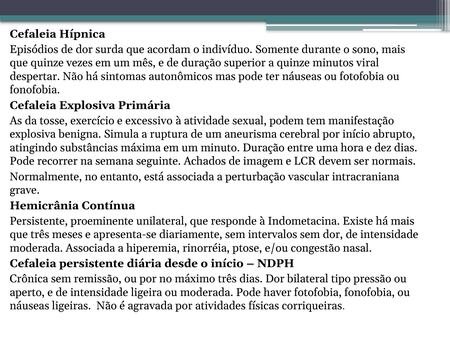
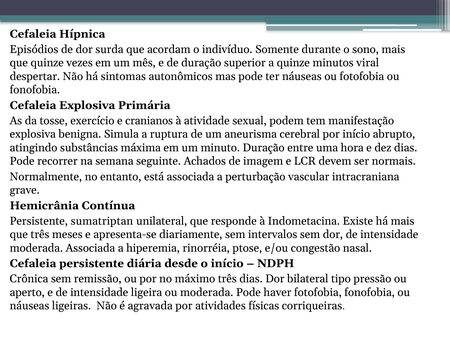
excessivo: excessivo -> cranianos (149, 121)
proeminente: proeminente -> sumatriptan (102, 221)
